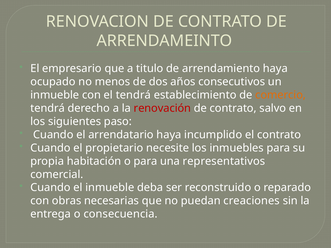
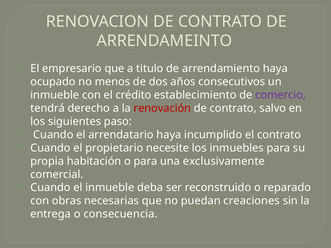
el tendrá: tendrá -> crédito (133, 95)
comercio colour: orange -> purple (281, 95)
representativos: representativos -> exclusivamente (224, 161)
